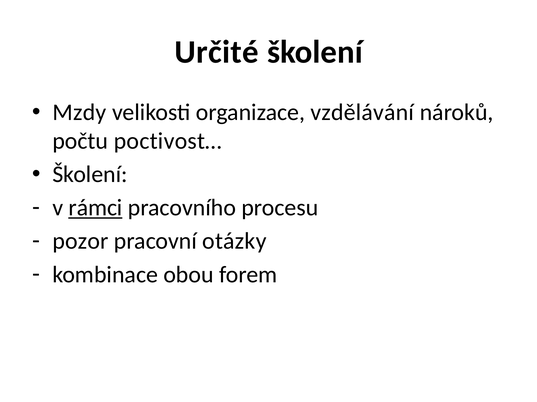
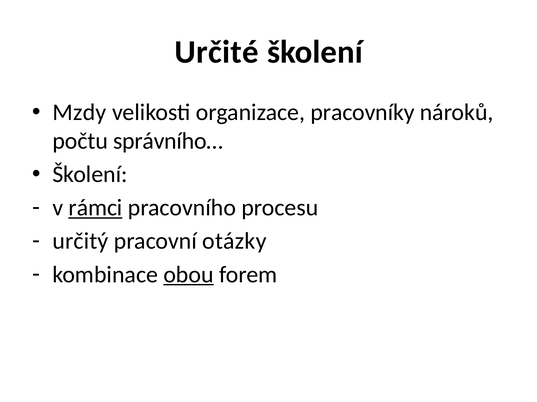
vzdělávání: vzdělávání -> pracovníky (362, 113)
poctivost…: poctivost… -> správního… (168, 141)
pozor: pozor -> určitý (80, 242)
obou underline: none -> present (189, 275)
